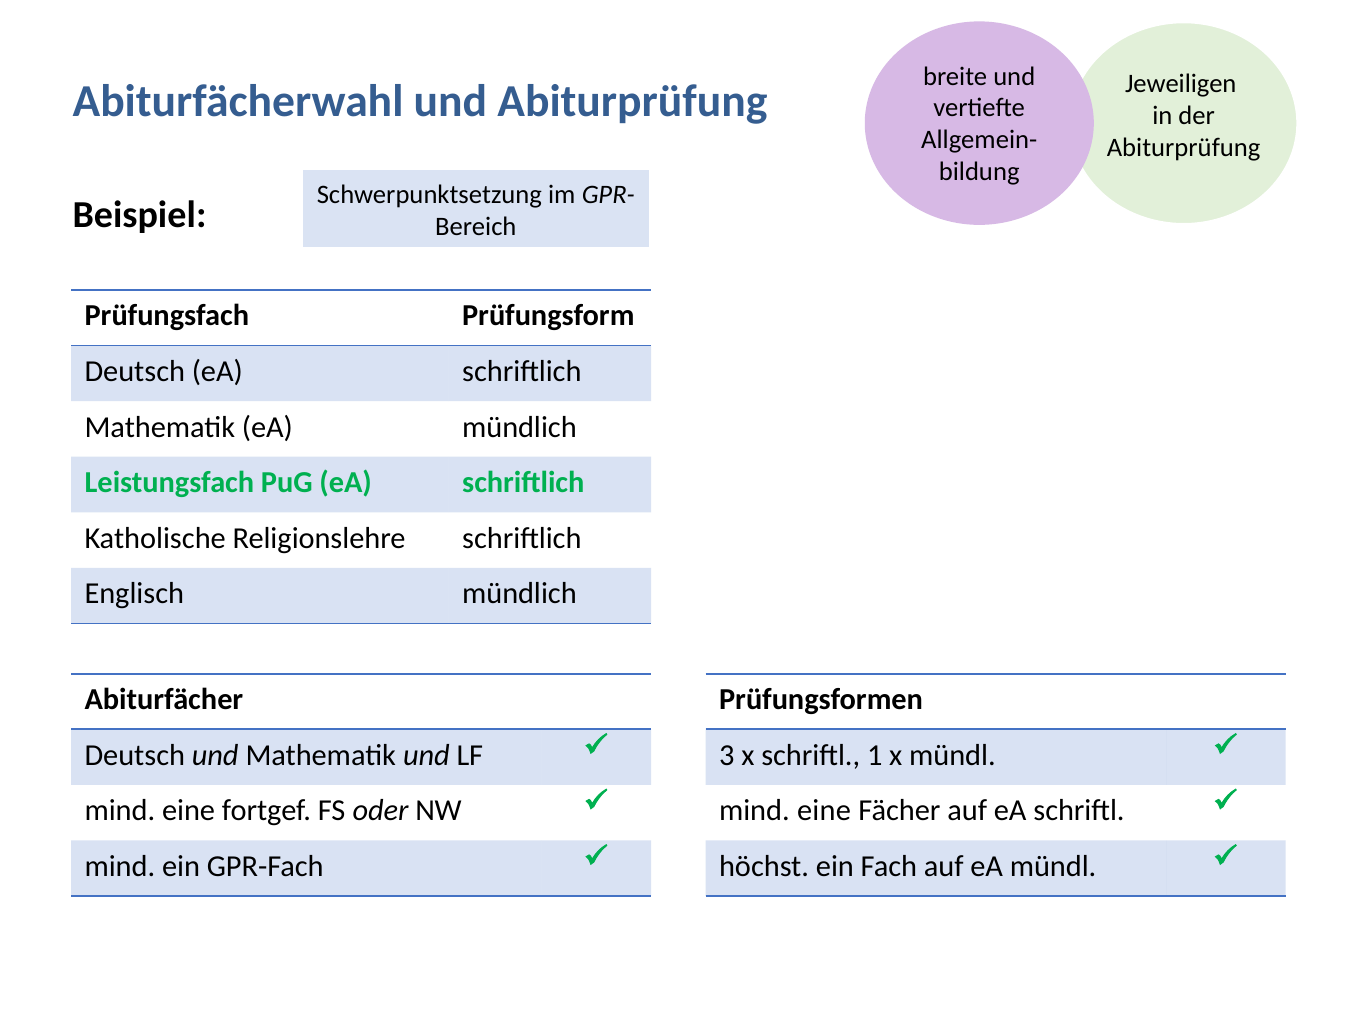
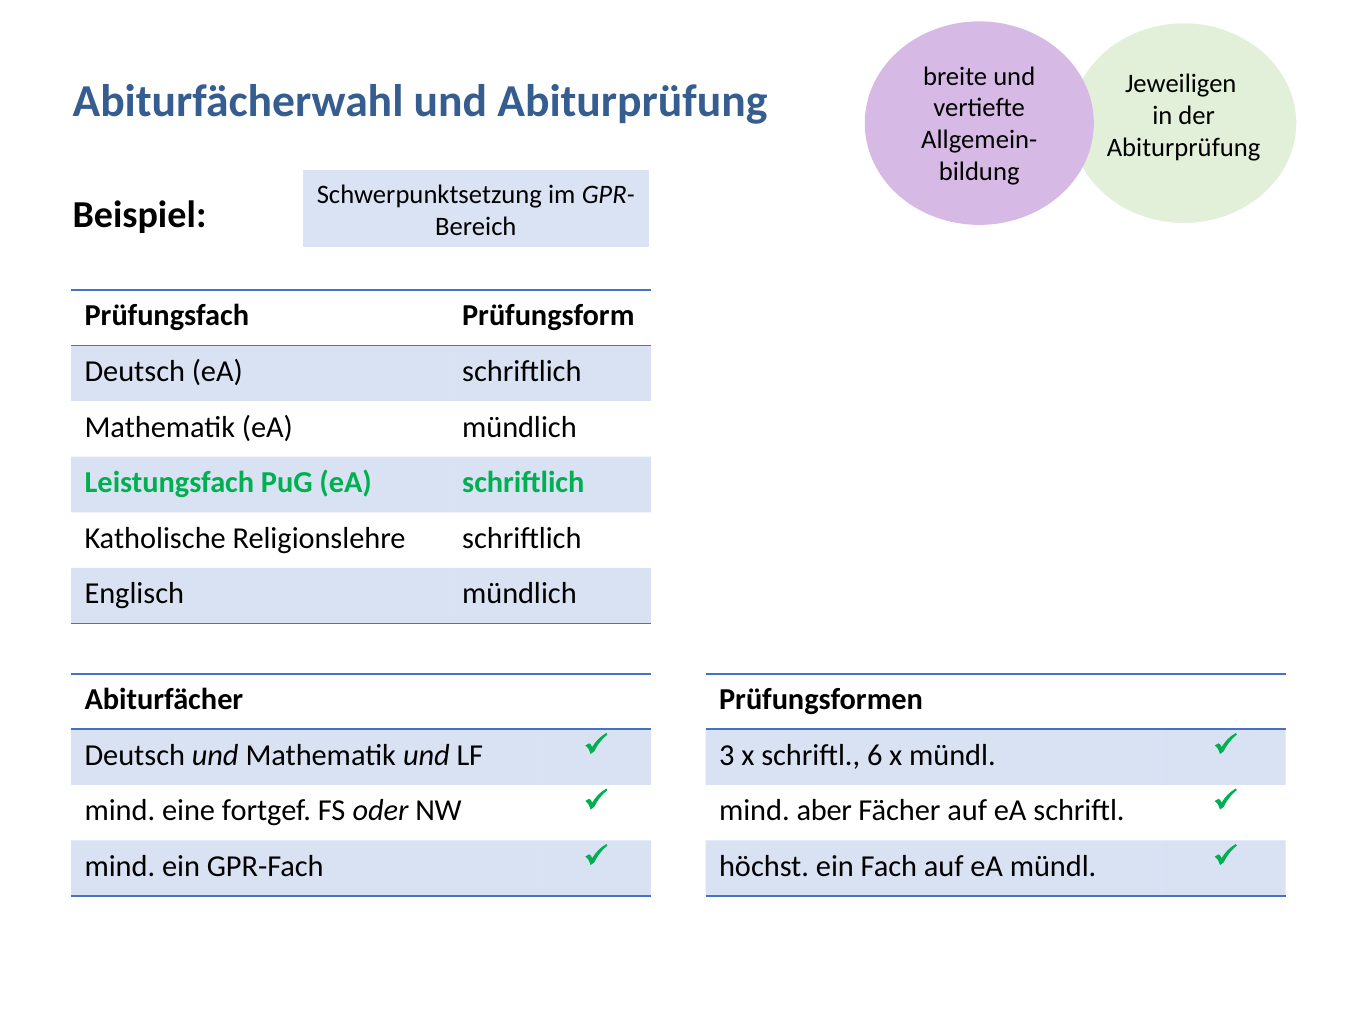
1: 1 -> 6 (875, 755)
eine: eine -> aber (824, 810)
